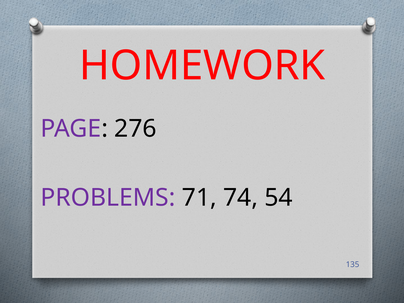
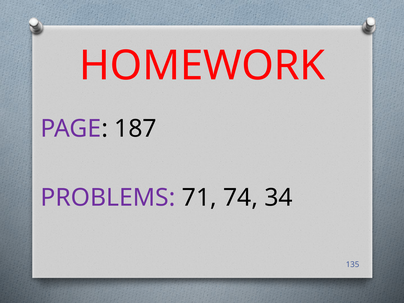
276: 276 -> 187 (135, 129)
54: 54 -> 34 (279, 198)
